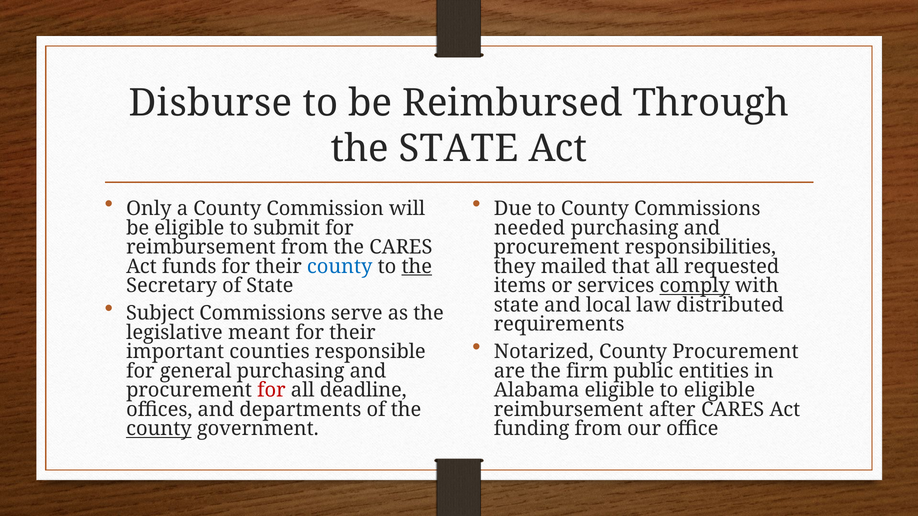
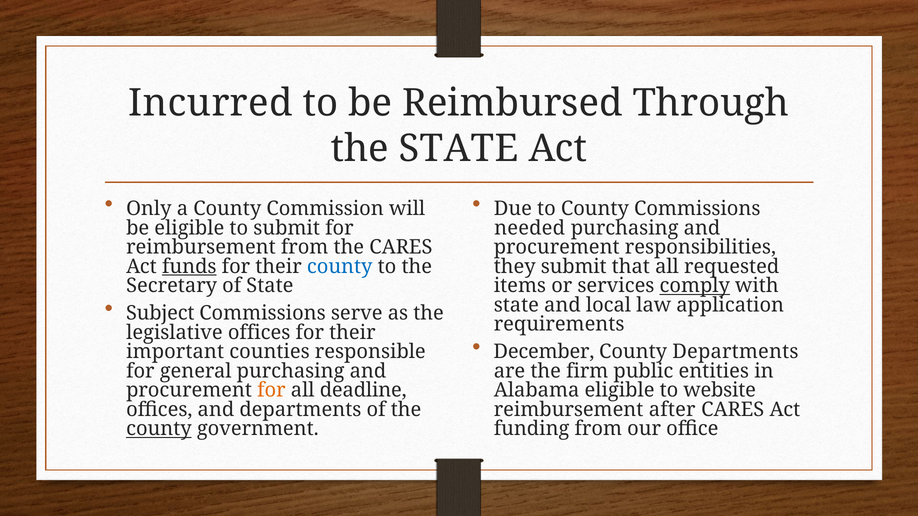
Disburse: Disburse -> Incurred (210, 103)
funds underline: none -> present (189, 267)
the underline: present -> none (417, 267)
they mailed: mailed -> submit (574, 267)
distributed: distributed -> application (730, 305)
legislative meant: meant -> offices (259, 333)
Notarized: Notarized -> December (544, 352)
County Procurement: Procurement -> Departments (735, 352)
for colour: red -> orange (271, 391)
to eligible: eligible -> website (720, 391)
